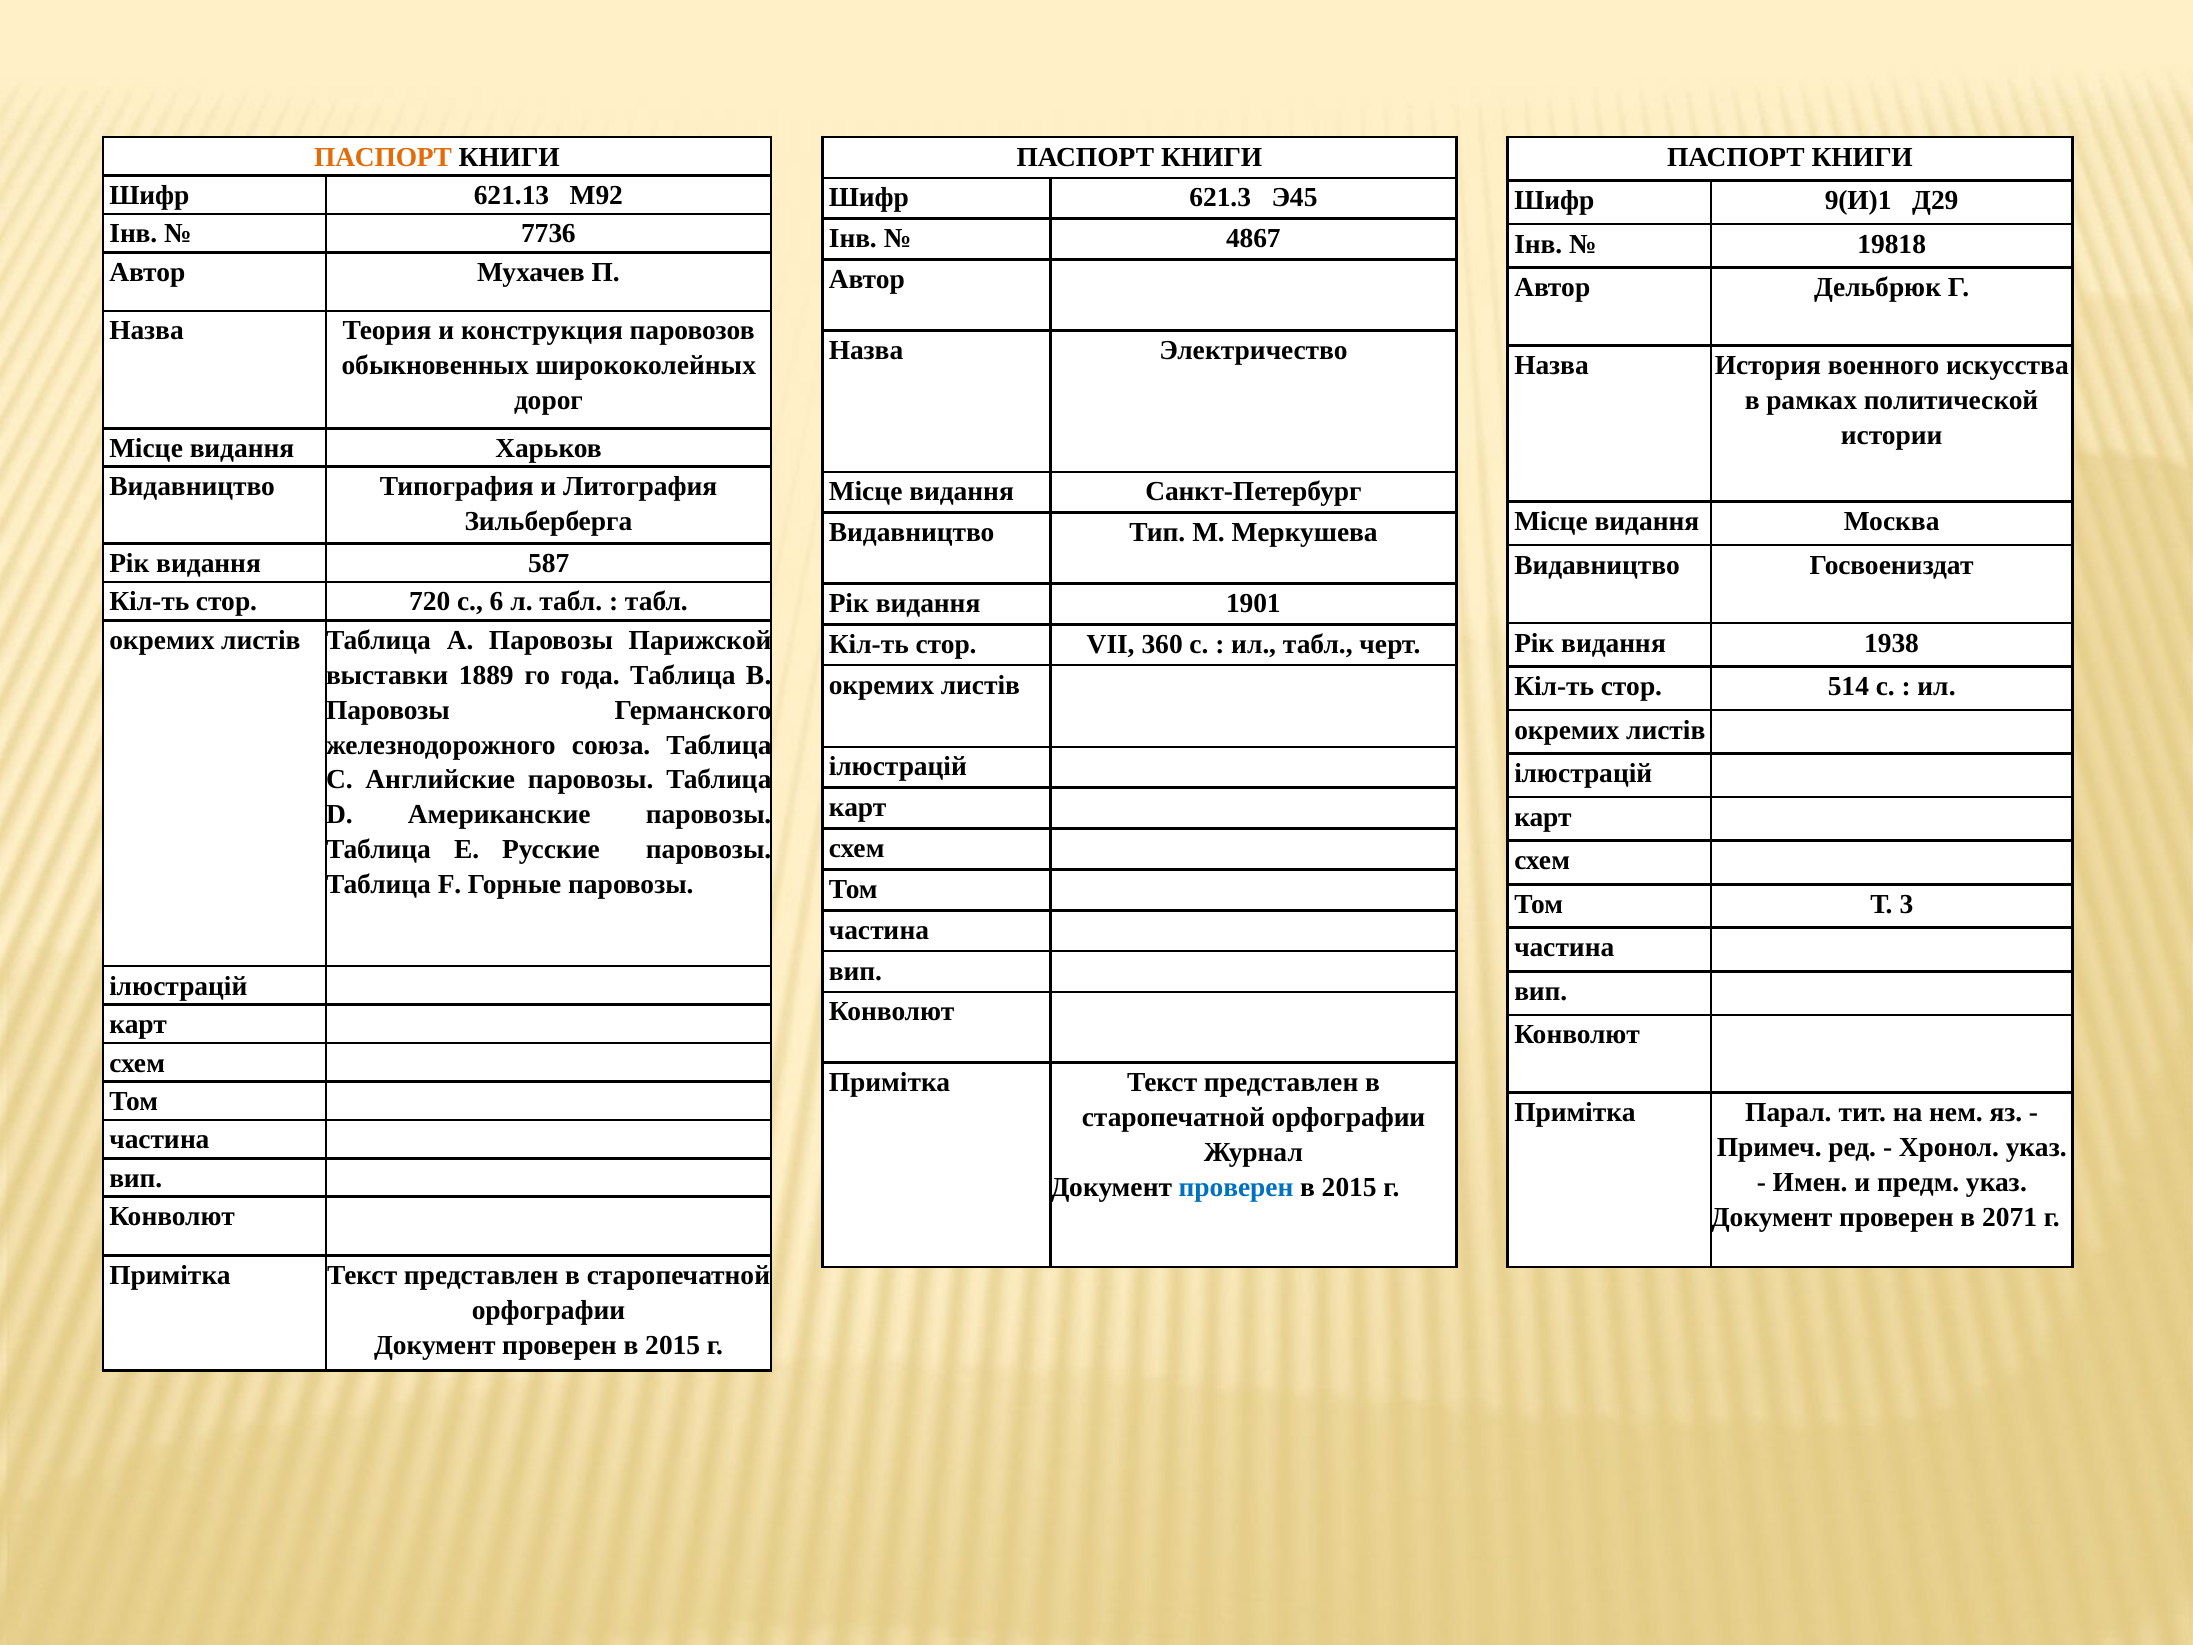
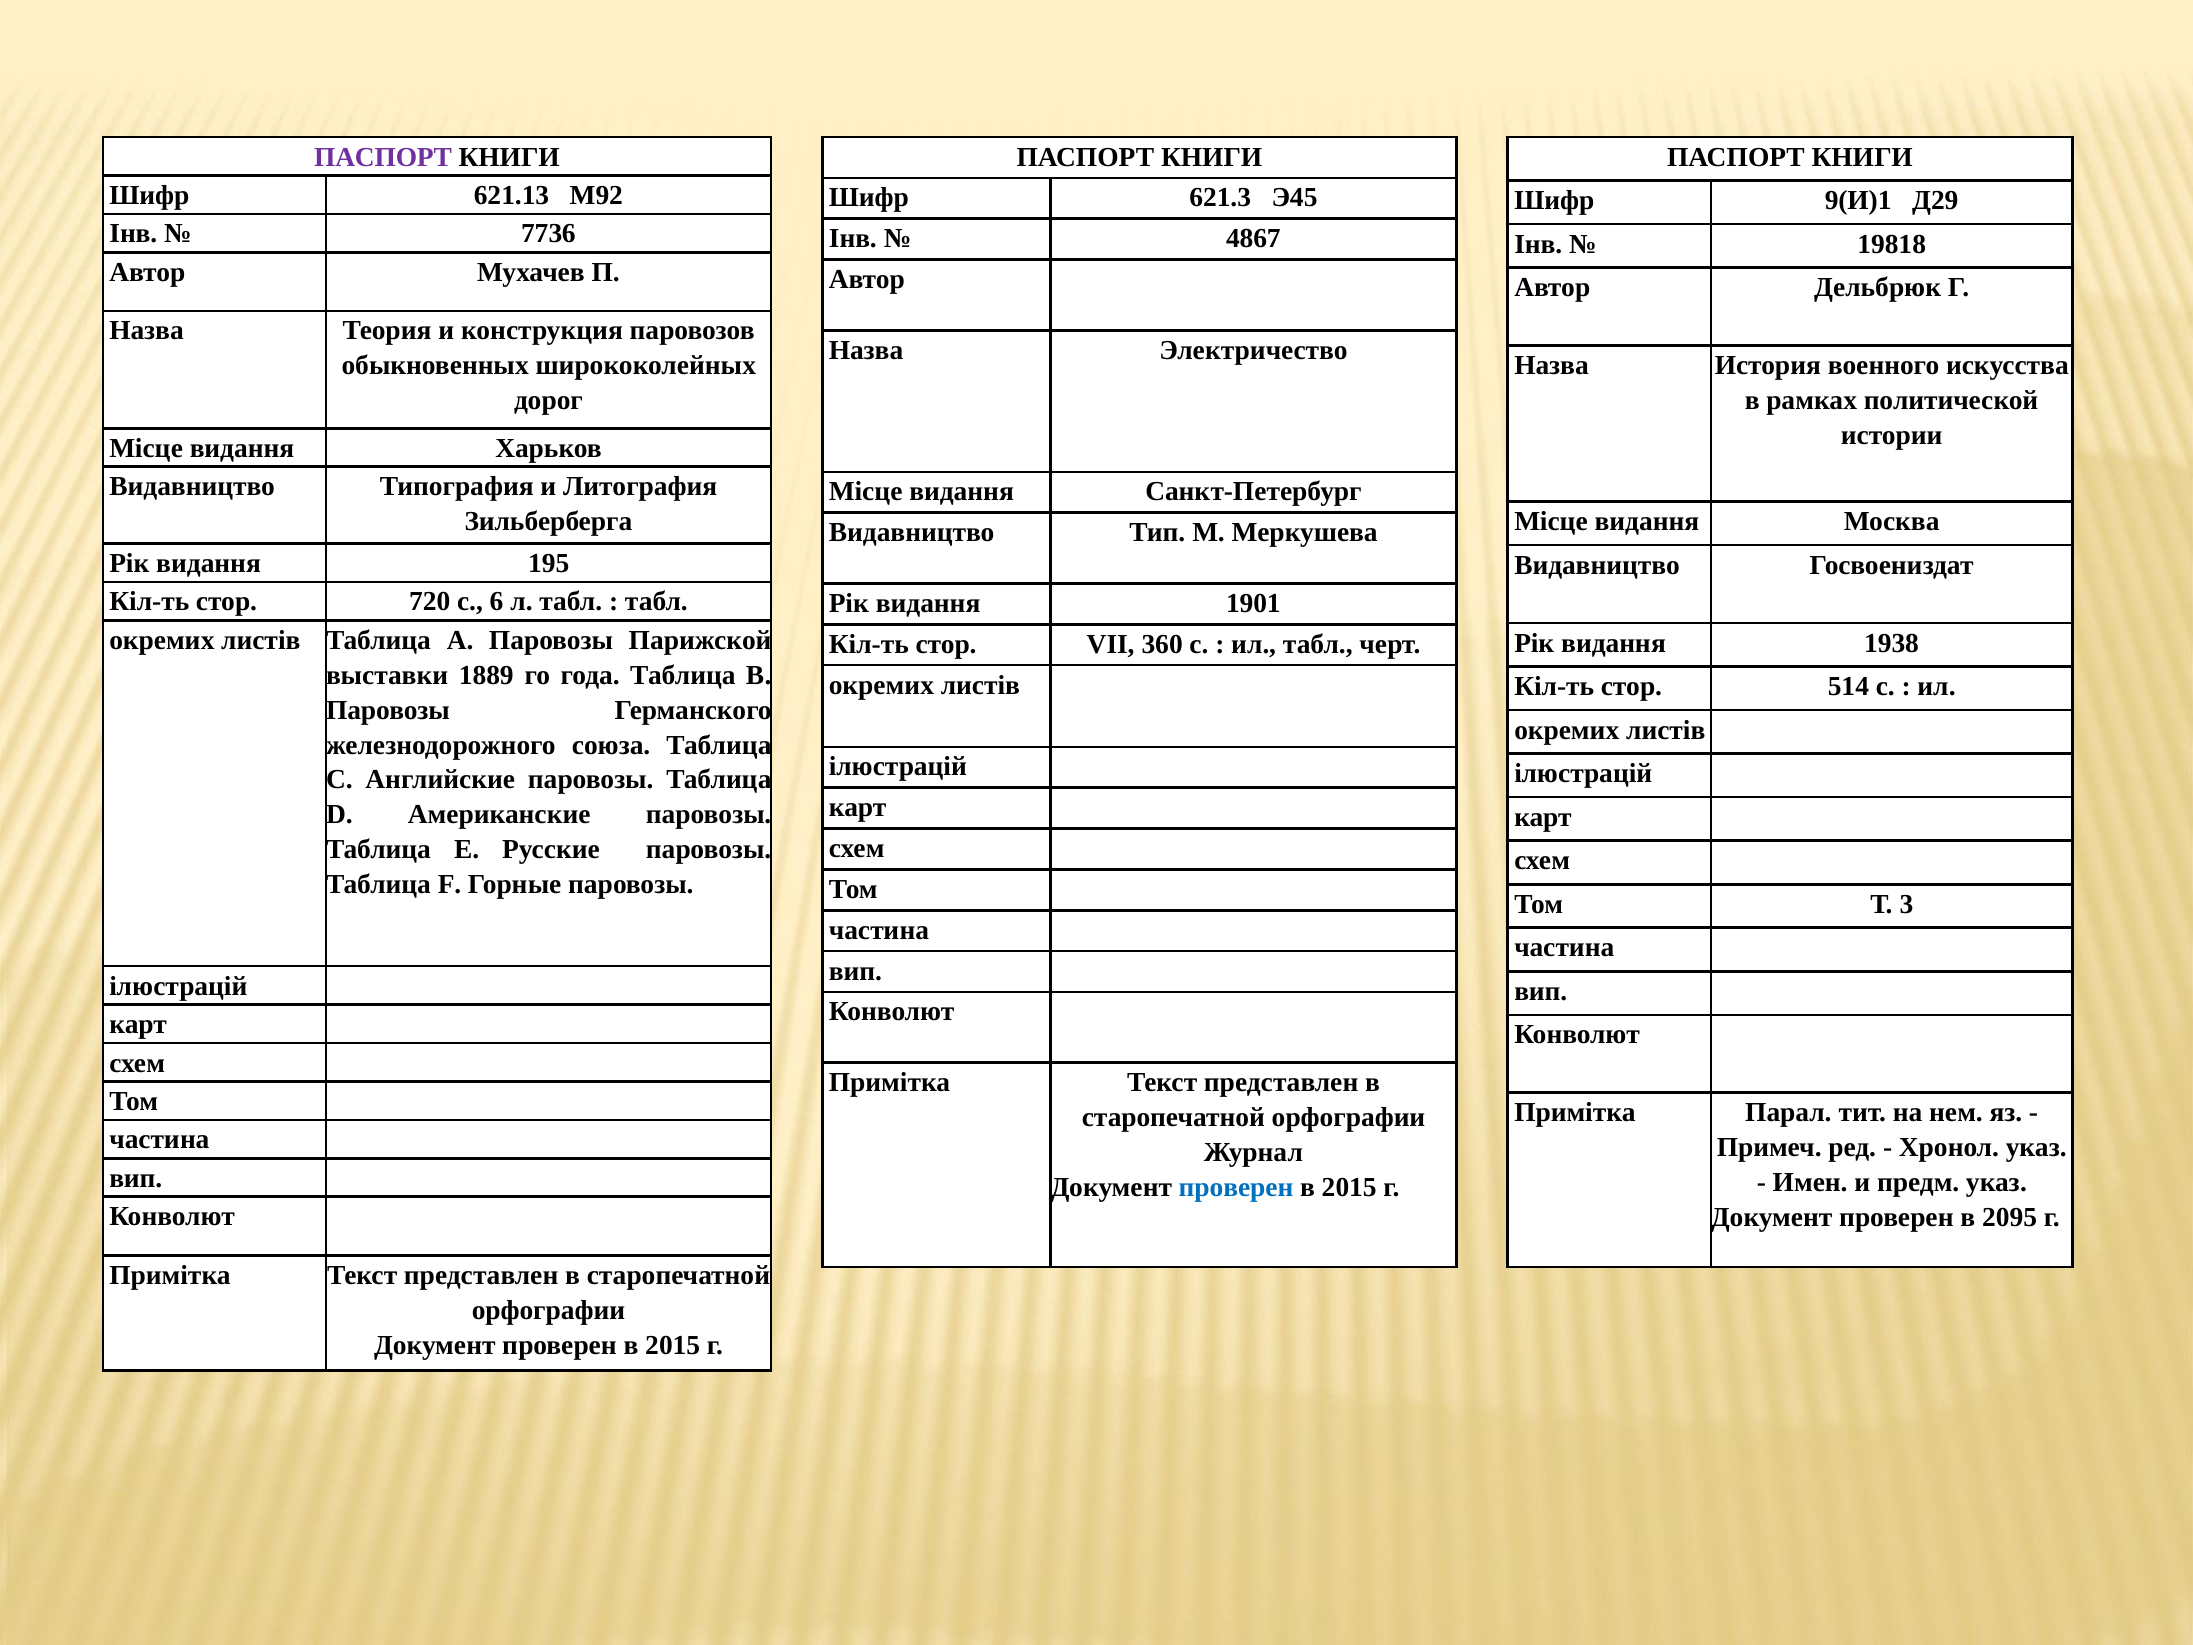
ПАСПОРТ colour: orange -> purple (383, 157)
587: 587 -> 195 (549, 563)
2071: 2071 -> 2095 (2010, 1217)
